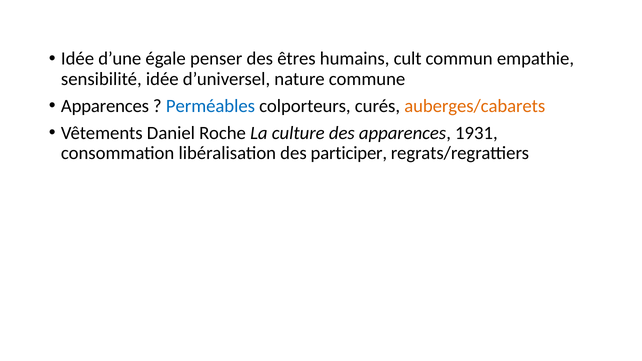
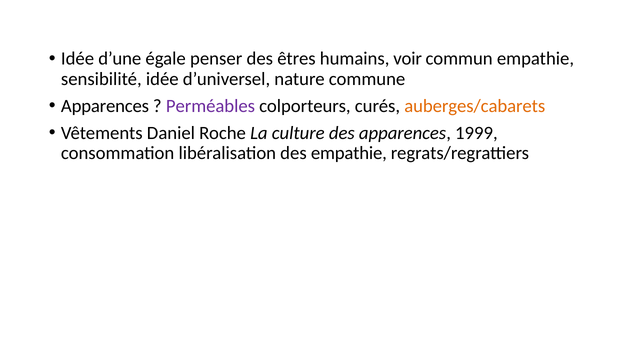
cult: cult -> voir (408, 59)
Perméables colour: blue -> purple (210, 106)
1931: 1931 -> 1999 (476, 133)
des participer: participer -> empathie (349, 153)
